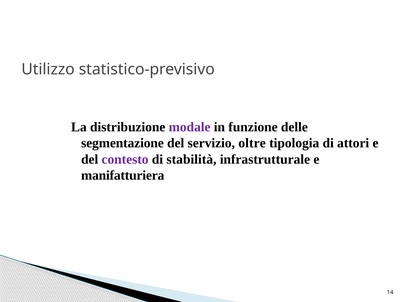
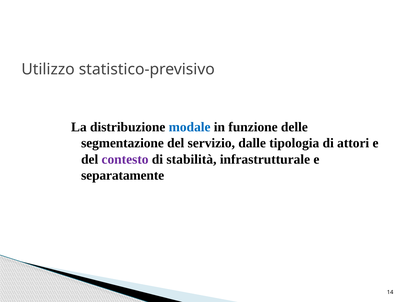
modale colour: purple -> blue (190, 127)
oltre: oltre -> dalle (252, 143)
manifatturiera: manifatturiera -> separatamente (123, 176)
